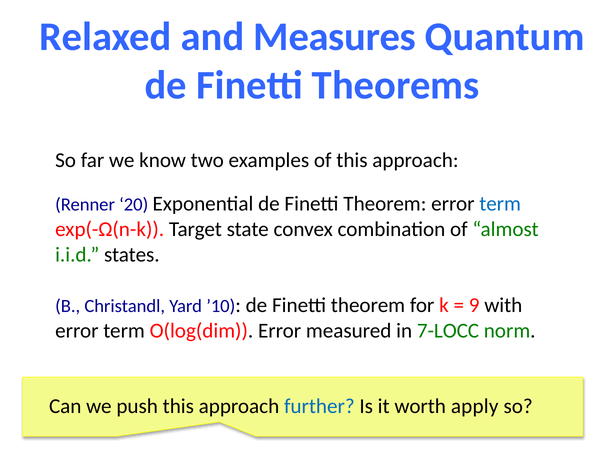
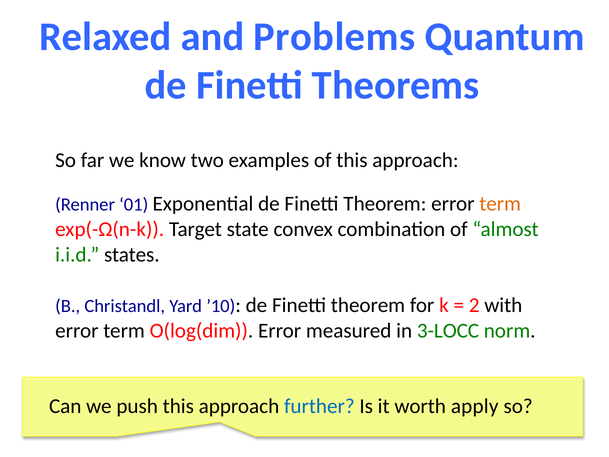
Measures: Measures -> Problems (334, 37)
20: 20 -> 01 (134, 205)
term colour: blue -> orange (500, 204)
9: 9 -> 2 (474, 305)
7-LOCC: 7-LOCC -> 3-LOCC (448, 331)
